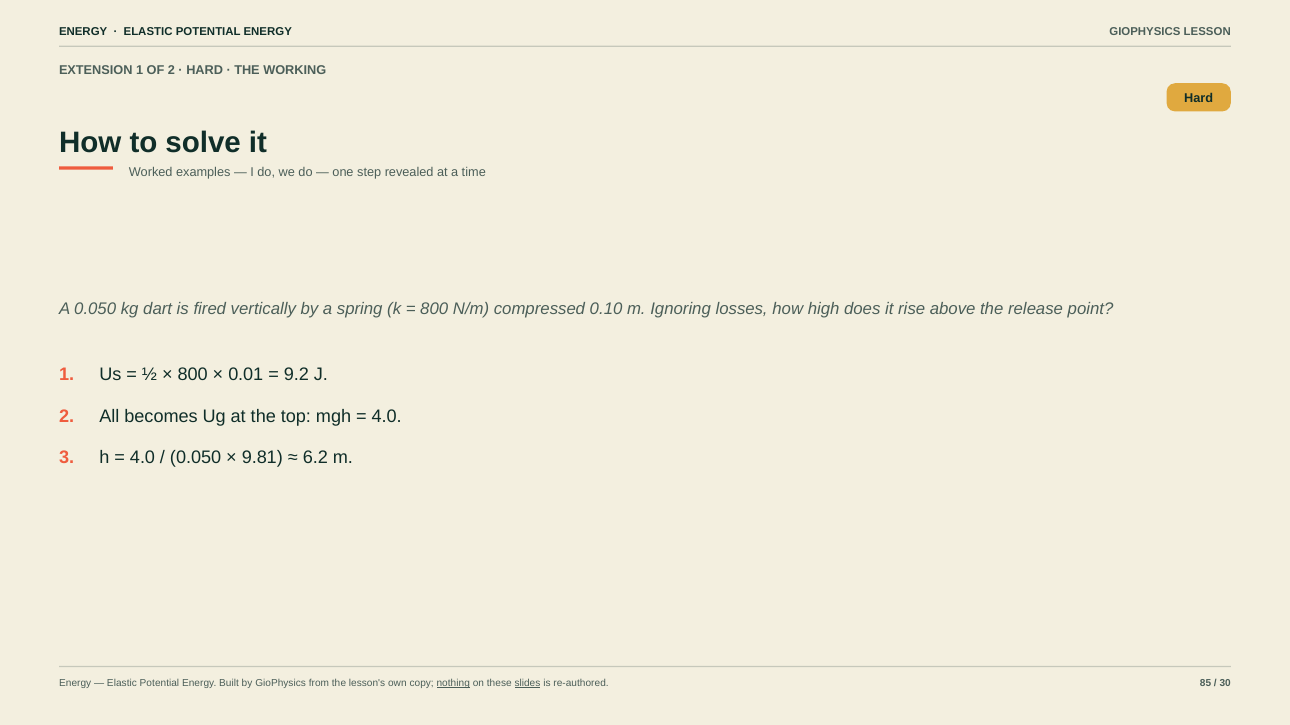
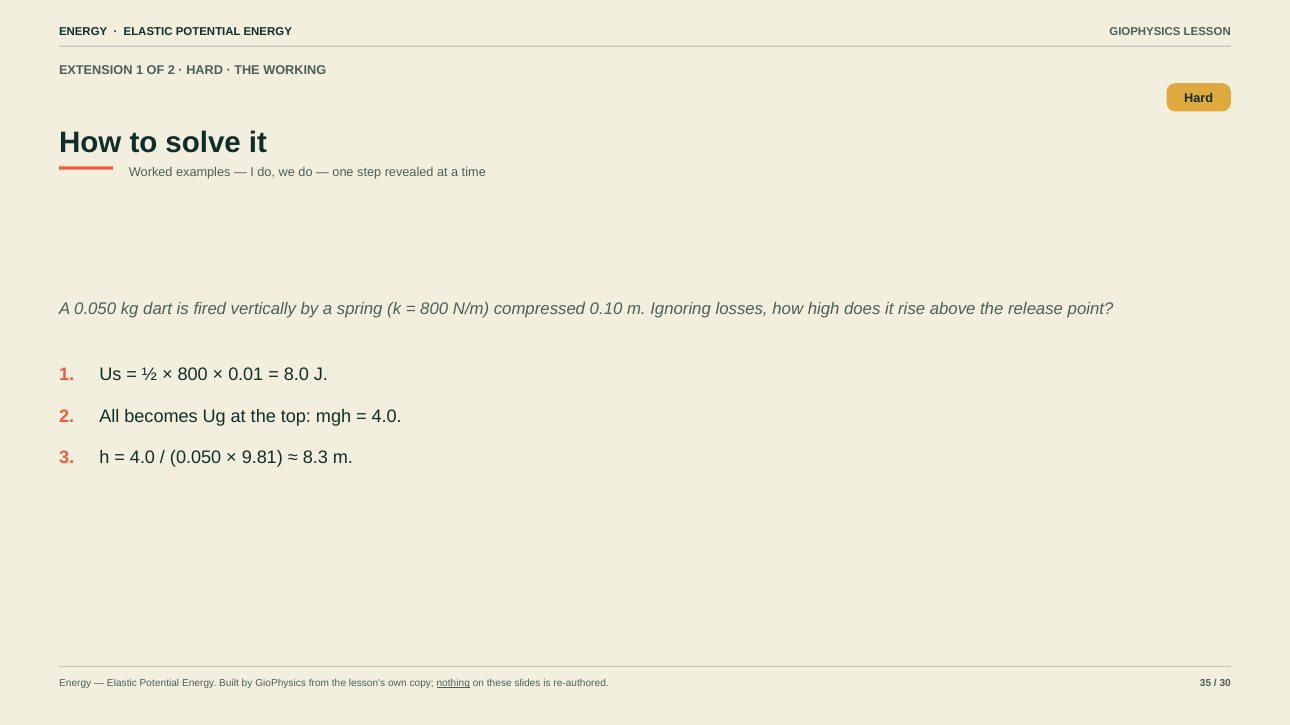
9.2: 9.2 -> 8.0 (296, 375)
6.2: 6.2 -> 8.3 (315, 458)
slides underline: present -> none (527, 684)
85: 85 -> 35 (1206, 684)
